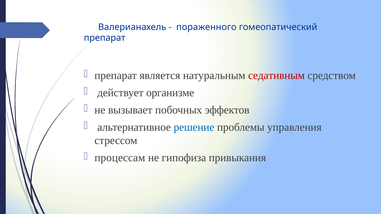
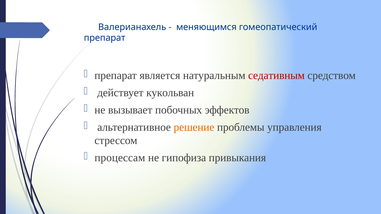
пораженного: пораженного -> меняющимся (206, 27)
организме: организме -> кукольван (170, 93)
решение colour: blue -> orange (194, 127)
